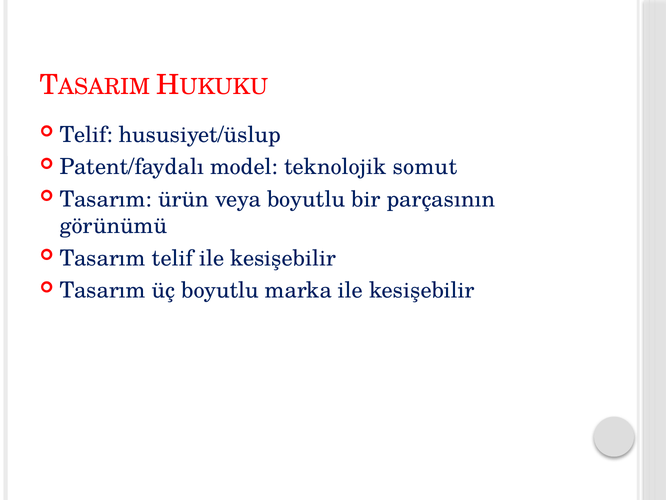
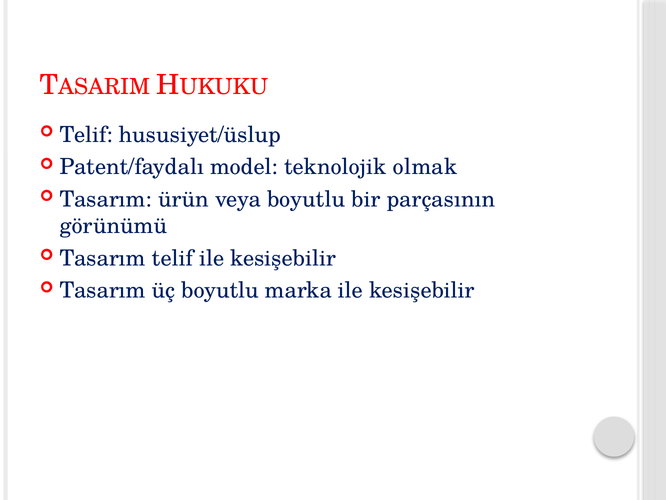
somut: somut -> olmak (425, 167)
